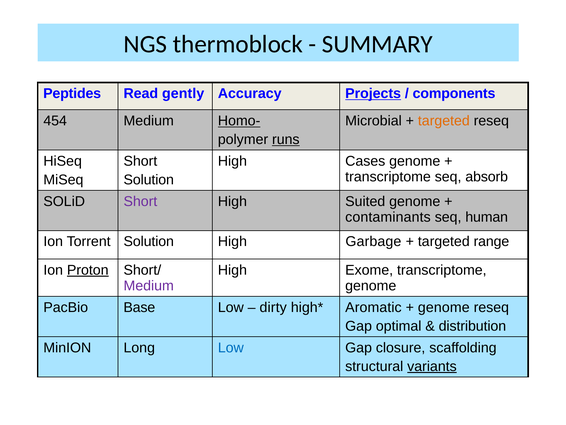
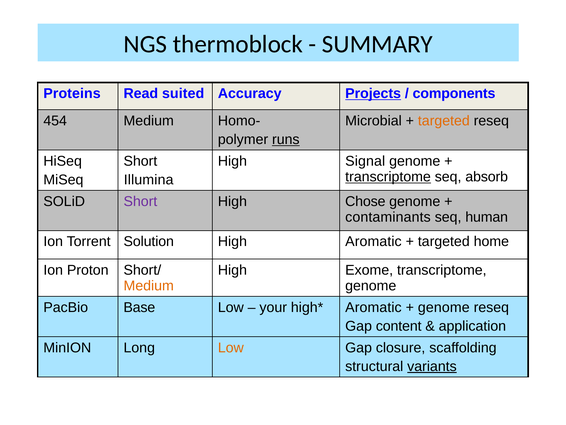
Peptides: Peptides -> Proteins (72, 93)
gently: gently -> suited (183, 93)
Homo- underline: present -> none (239, 121)
Cases: Cases -> Signal (365, 161)
transcriptome underline: none -> present (388, 177)
Solution: Solution -> Illumina (149, 180)
Suited: Suited -> Chose (365, 201)
High Garbage: Garbage -> Aromatic (373, 241)
range: range -> home (491, 241)
Proton underline: present -> none (88, 270)
Medium colour: purple -> orange (149, 286)
dirty: dirty -> your (273, 307)
optimal: optimal -> content (399, 326)
distribution: distribution -> application (472, 326)
Low colour: blue -> orange (231, 347)
